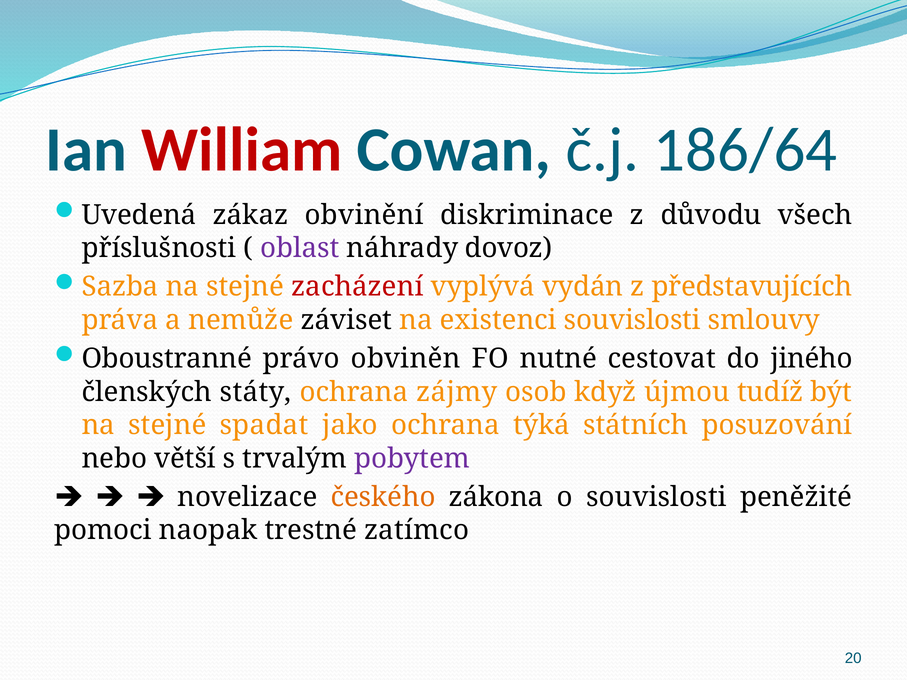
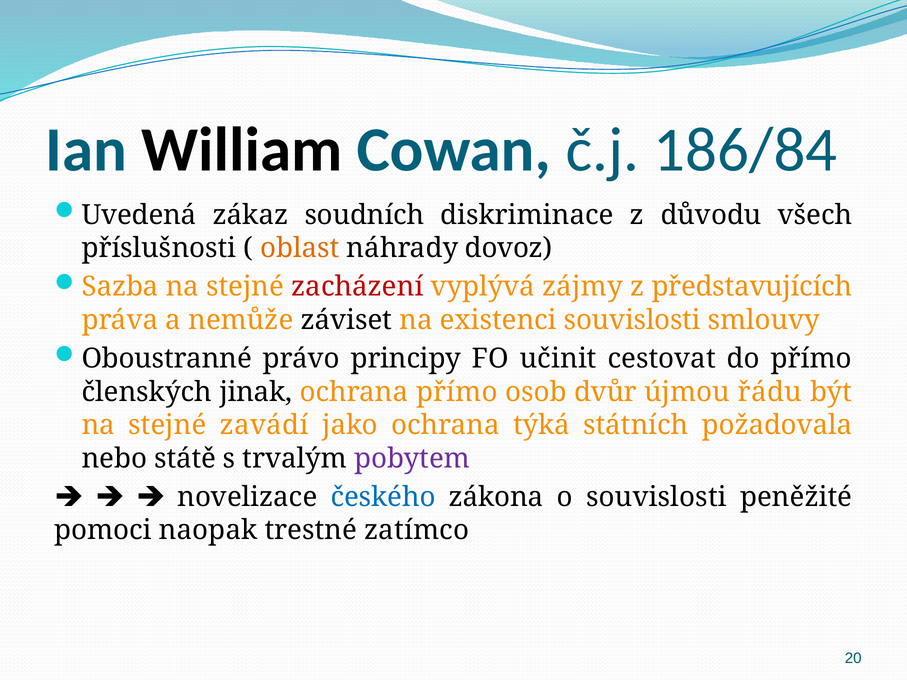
William colour: red -> black (242, 150)
186/64: 186/64 -> 186/84 (745, 150)
obvinění: obvinění -> soudních (365, 215)
oblast colour: purple -> orange (300, 248)
vydán: vydán -> zájmy (582, 287)
obviněn: obviněn -> principy (406, 359)
nutné: nutné -> učinit (558, 359)
do jiného: jiného -> přímo (811, 359)
státy: státy -> jinak (256, 392)
ochrana zájmy: zájmy -> přímo (457, 392)
když: když -> dvůr (606, 392)
tudíž: tudíž -> řádu (770, 392)
spadat: spadat -> zavádí (264, 425)
posuzování: posuzování -> požadovala (777, 425)
větší: větší -> státě (185, 459)
českého colour: orange -> blue (383, 497)
